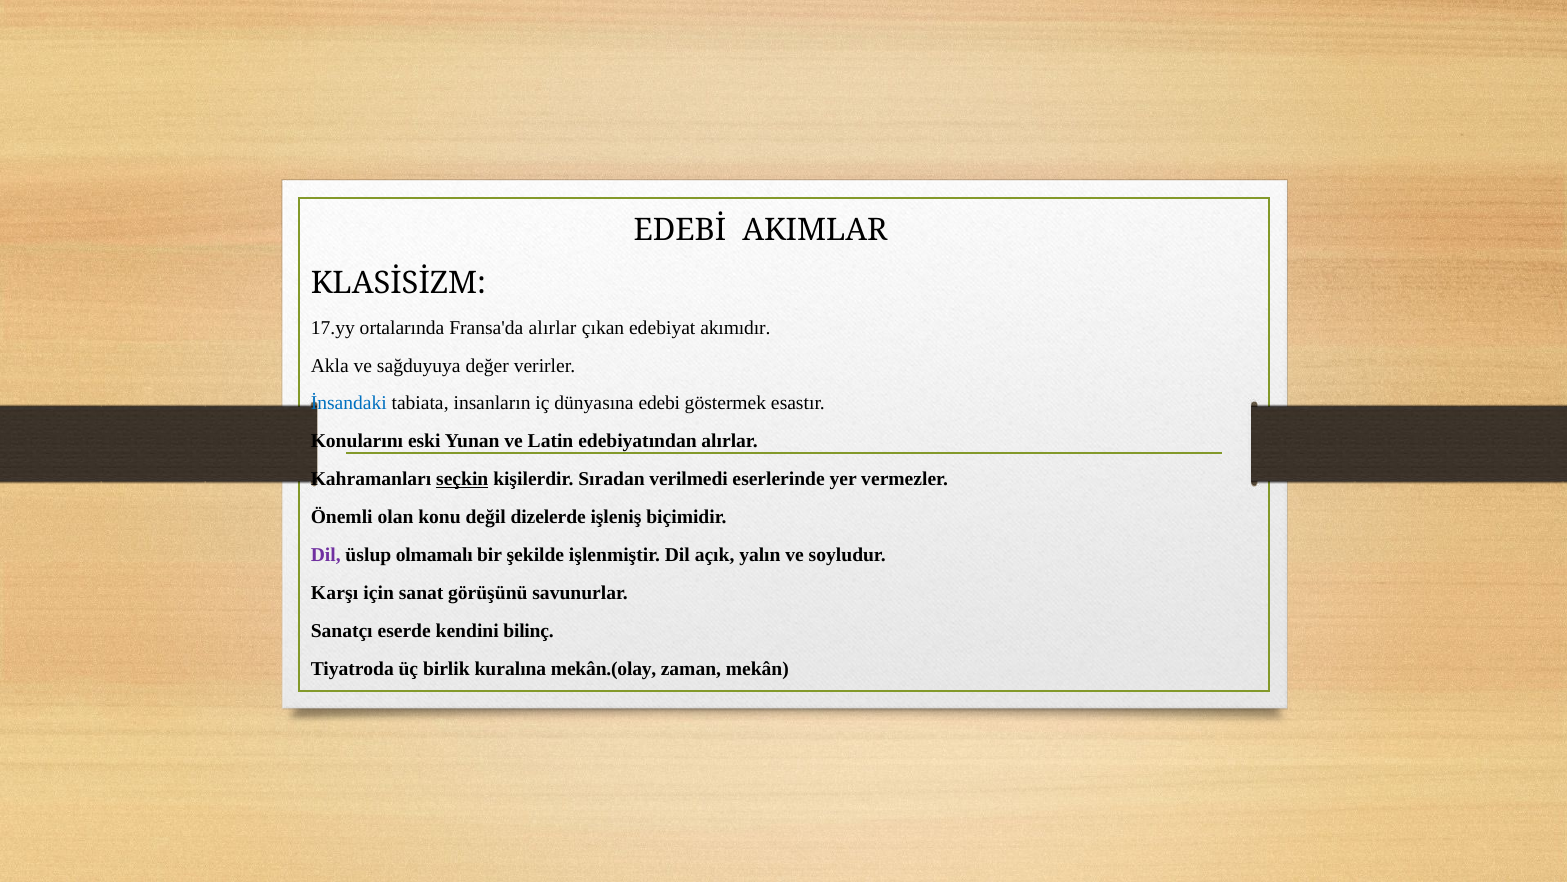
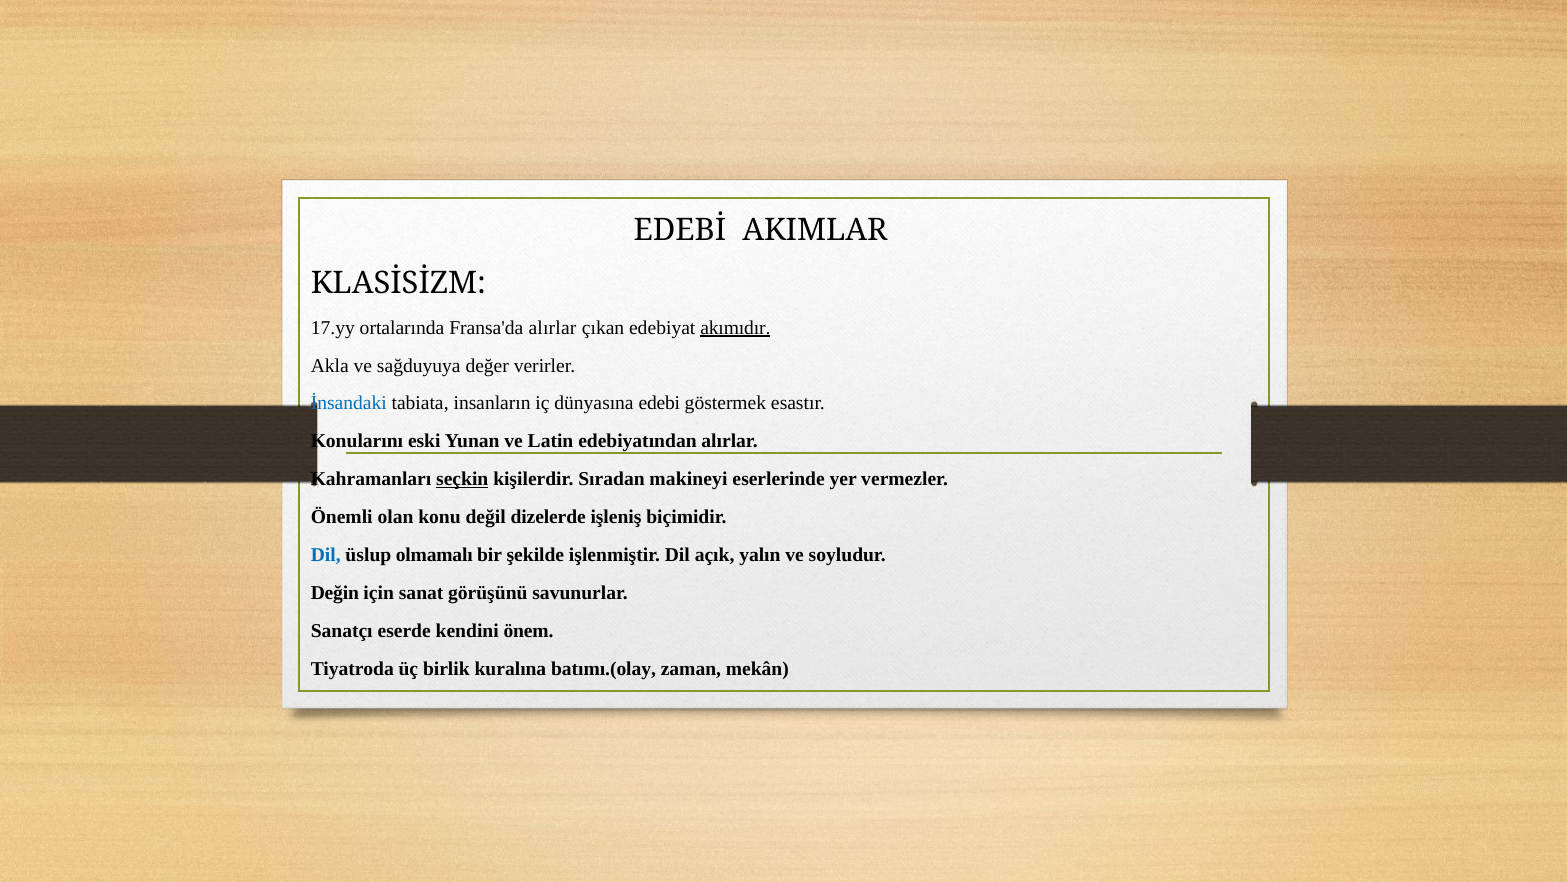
akımıdır underline: none -> present (735, 327)
verilmedi: verilmedi -> makineyi (688, 479)
Dil colour: purple -> blue (326, 555)
Karşı: Karşı -> Değin (335, 593)
bilinç: bilinç -> önem (529, 631)
mekân.(olay: mekân.(olay -> batımı.(olay (604, 668)
